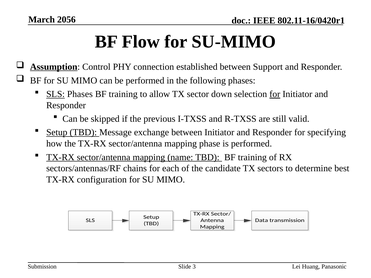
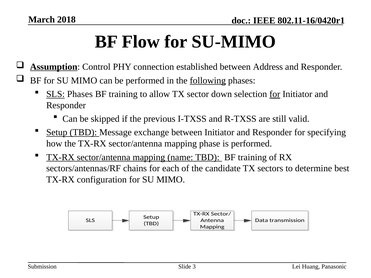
2056: 2056 -> 2018 (66, 20)
Support: Support -> Address (268, 67)
following underline: none -> present (208, 81)
